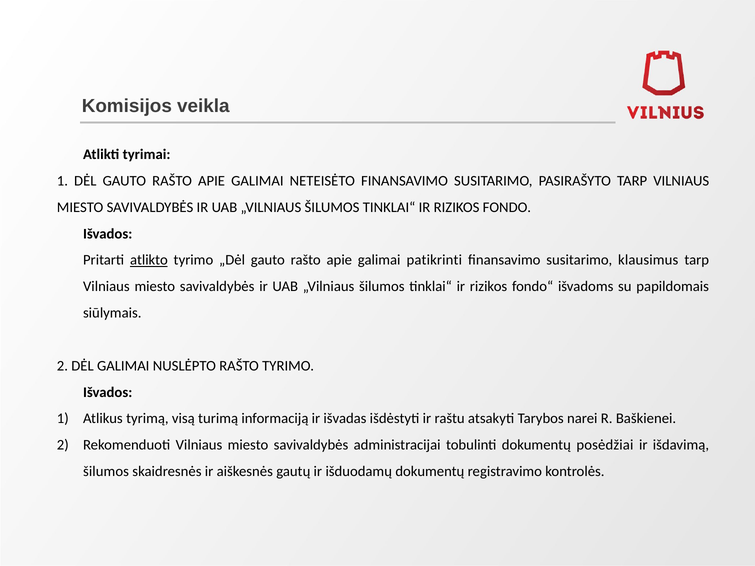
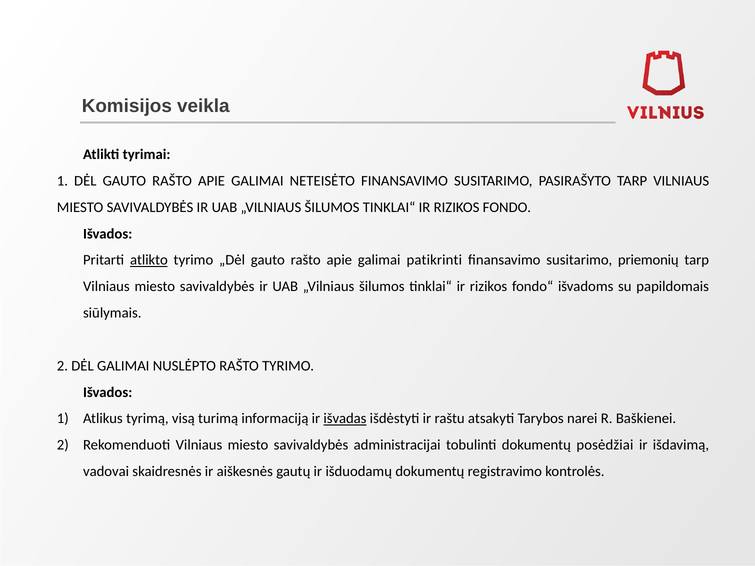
klausimus: klausimus -> priemonių (648, 260)
išvadas underline: none -> present (345, 419)
šilumos: šilumos -> vadovai (106, 472)
